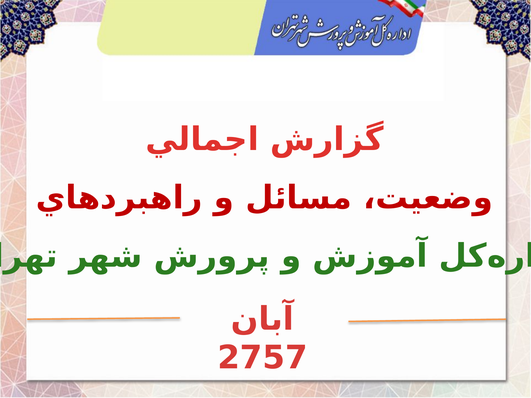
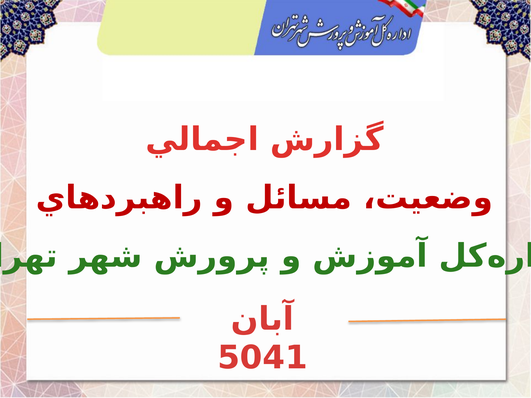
2757: 2757 -> 5041 (262, 358)
